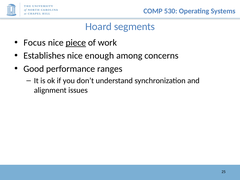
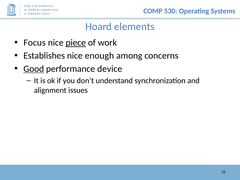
segments: segments -> elements (134, 27)
Good underline: none -> present (34, 69)
ranges: ranges -> device (110, 69)
